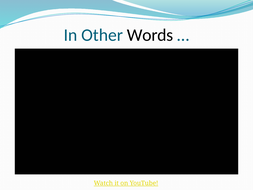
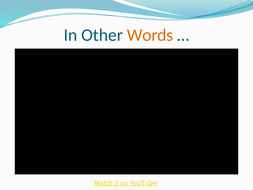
Words colour: black -> orange (150, 35)
